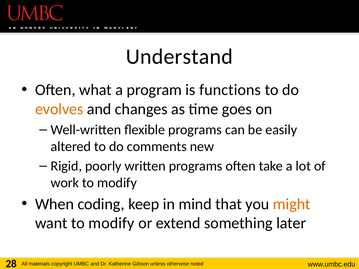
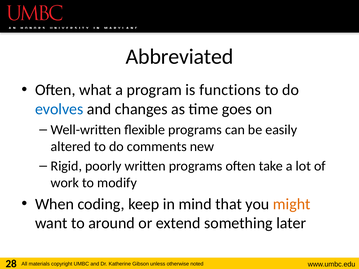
Understand: Understand -> Abbreviated (180, 57)
evolves colour: orange -> blue (59, 109)
want to modify: modify -> around (112, 223)
